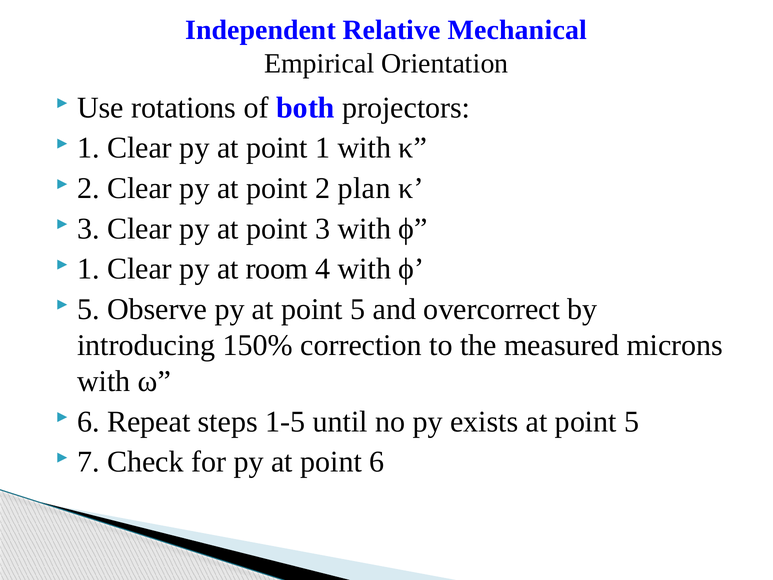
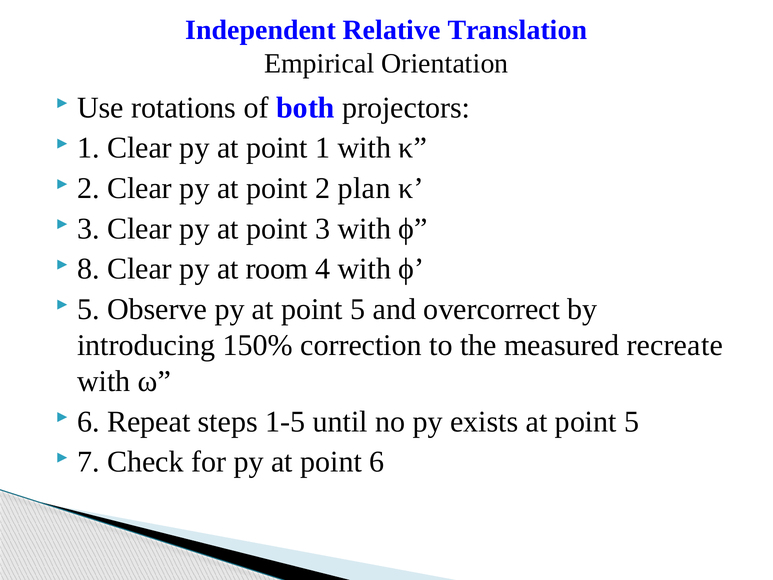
Mechanical: Mechanical -> Translation (517, 30)
1: 1 -> 8 (88, 269)
microns: microns -> recreate (675, 345)
